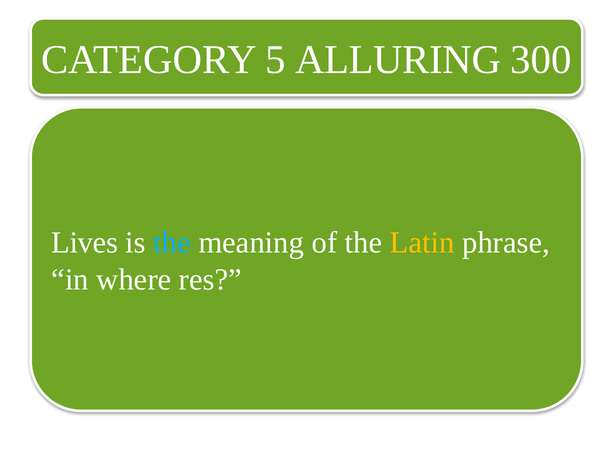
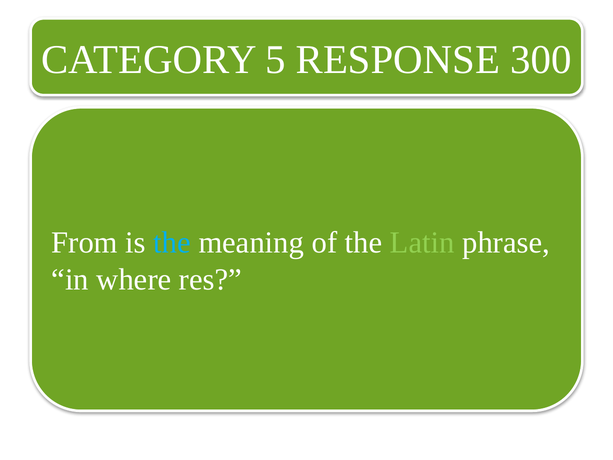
ALLURING: ALLURING -> RESPONSE (398, 60)
Lives: Lives -> From (85, 243)
Latin colour: yellow -> light green (422, 243)
